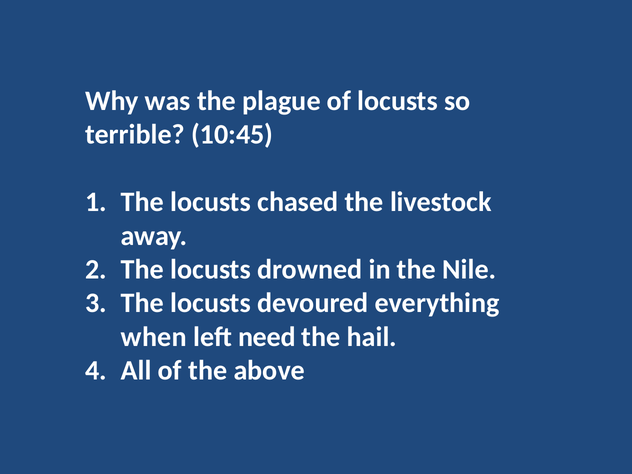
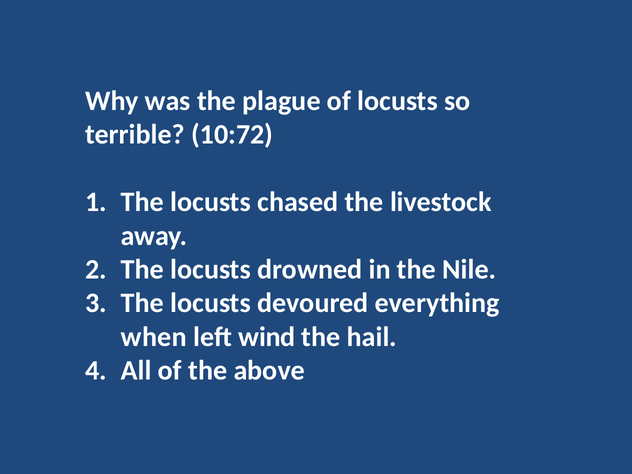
10:45: 10:45 -> 10:72 (232, 135)
need: need -> wind (267, 337)
